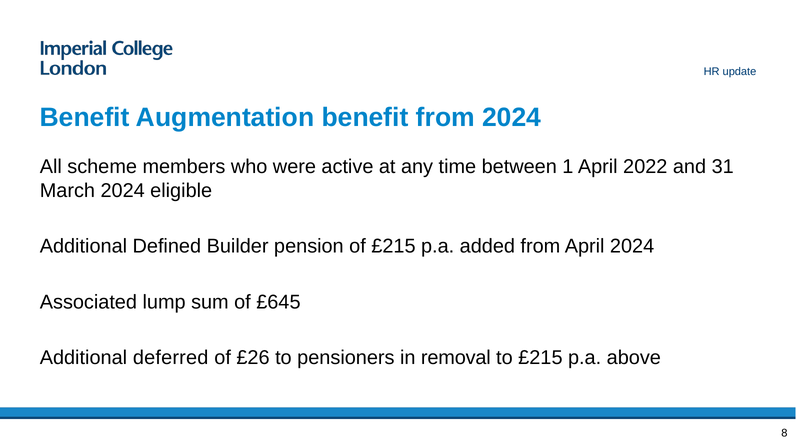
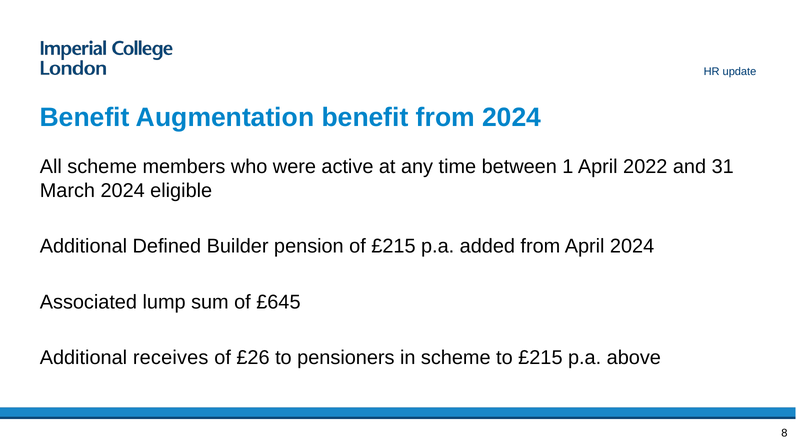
deferred: deferred -> receives (171, 358)
in removal: removal -> scheme (456, 358)
